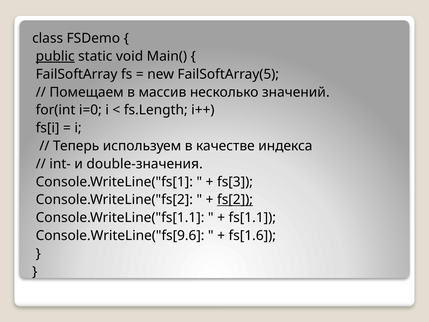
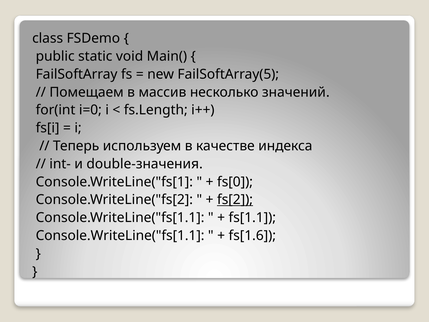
public underline: present -> none (55, 56)
fs[3: fs[3 -> fs[0 (235, 182)
Console.WriteLine("fs[9.6: Console.WriteLine("fs[9.6 -> Console.WriteLine("fs[1.1 (120, 235)
